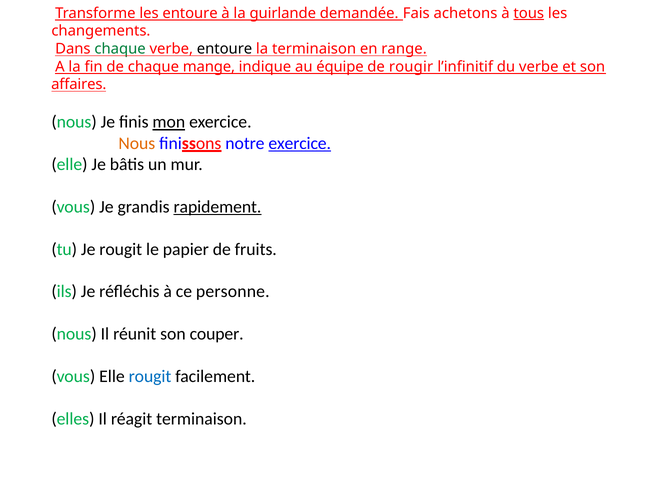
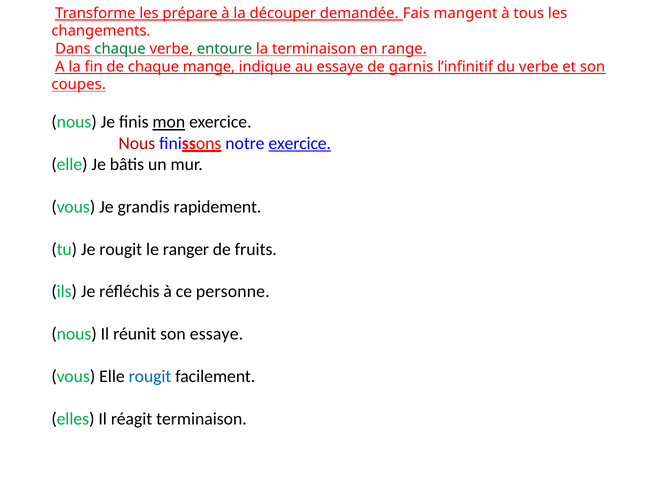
les entoure: entoure -> prépare (190, 13)
guirlande: guirlande -> découper (283, 13)
achetons: achetons -> mangent (465, 13)
tous underline: present -> none (529, 13)
entoure colour: black -> green (225, 49)
au équipe: équipe -> essaye (340, 67)
rougir: rougir -> garnis (411, 67)
affaires: affaires -> coupes (79, 85)
Nous colour: orange -> red (137, 143)
rapidement underline: present -> none (217, 207)
papier: papier -> ranger (186, 250)
son couper: couper -> essaye (216, 334)
